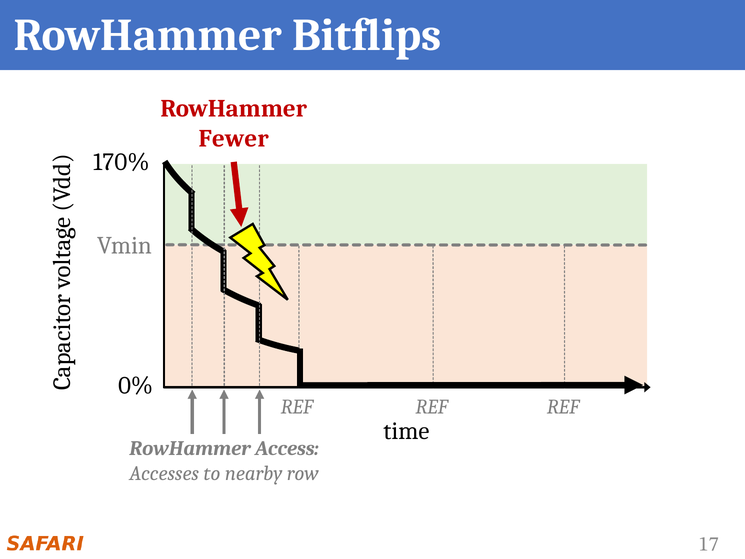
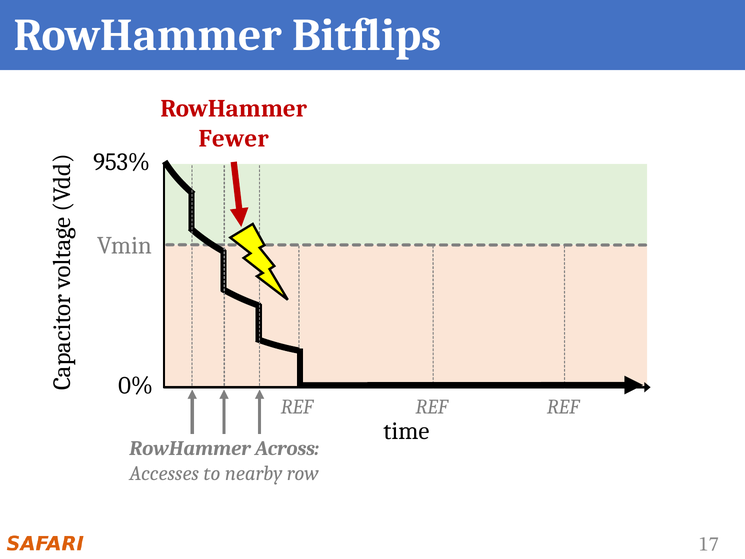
170%: 170% -> 953% (122, 162)
Access: Access -> Across (287, 448)
